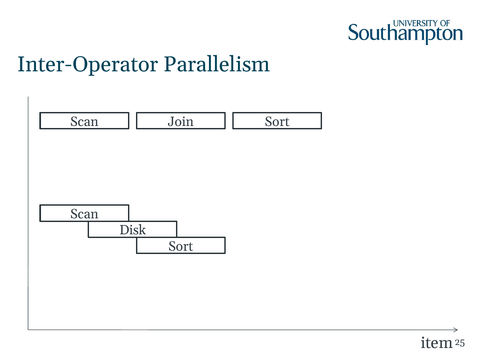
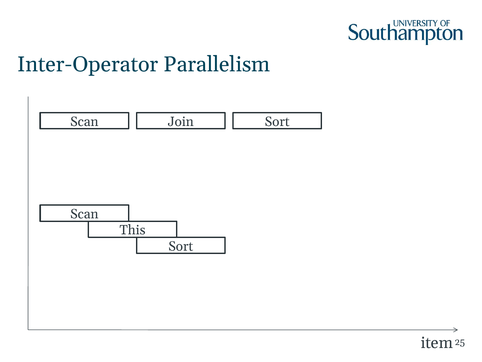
Disk: Disk -> This (132, 230)
